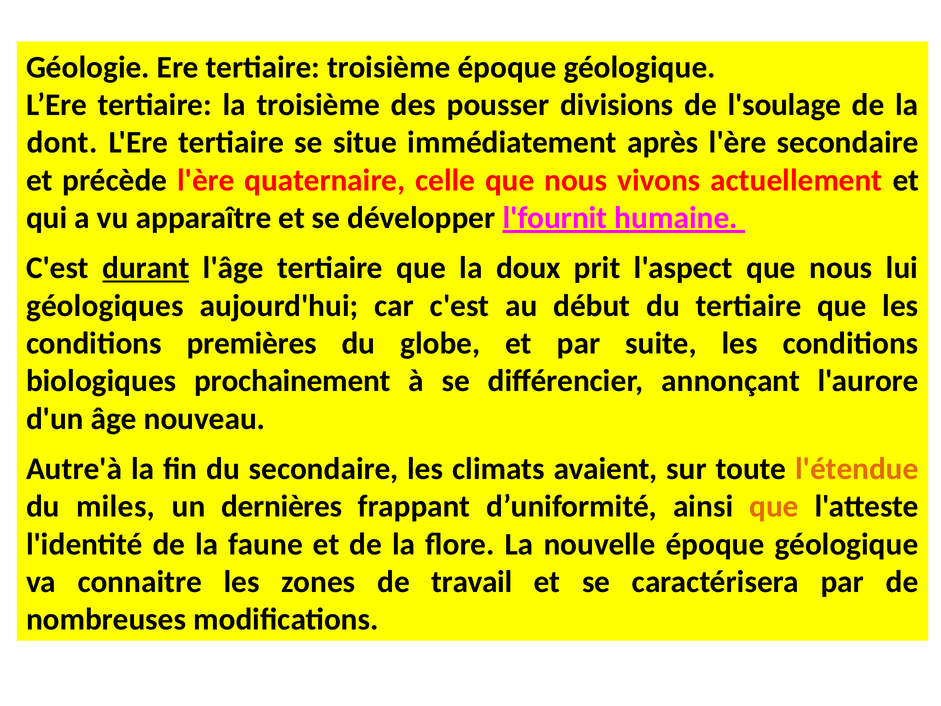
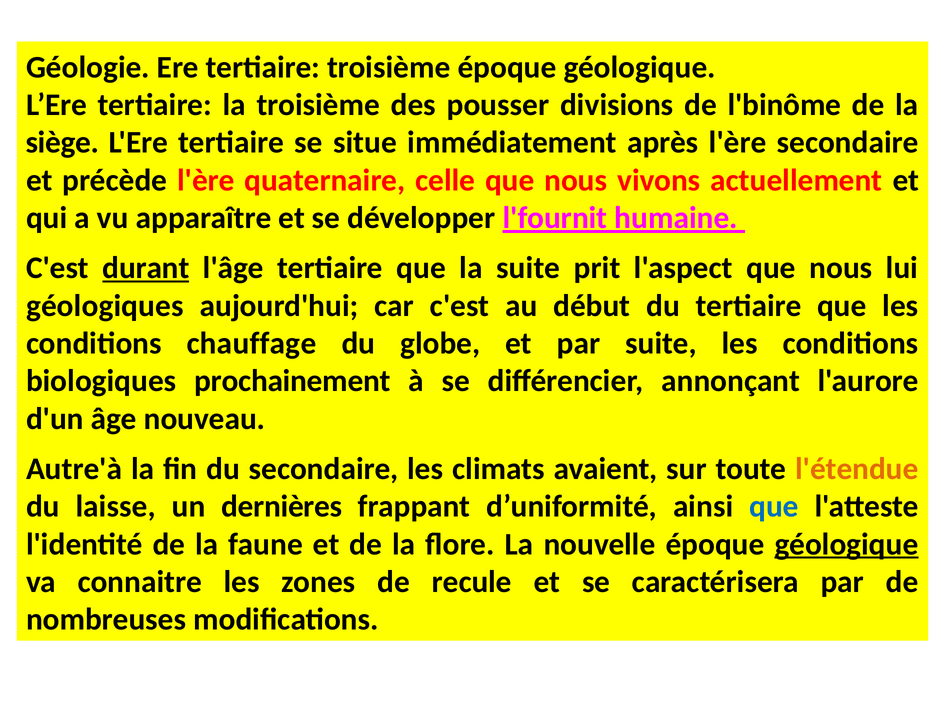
l'soulage: l'soulage -> l'binôme (784, 105)
dont: dont -> siège (62, 143)
la doux: doux -> suite (528, 268)
premières: premières -> chauffage (251, 343)
miles: miles -> laisse (116, 506)
que colour: orange -> blue (774, 506)
géologique underline: none -> present (846, 544)
travail: travail -> recule (472, 582)
